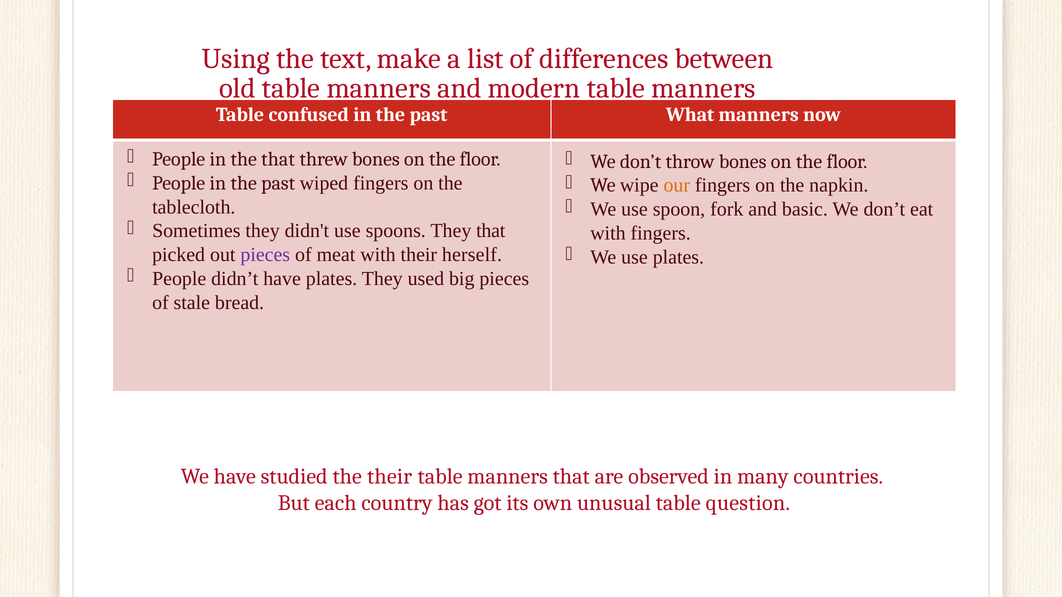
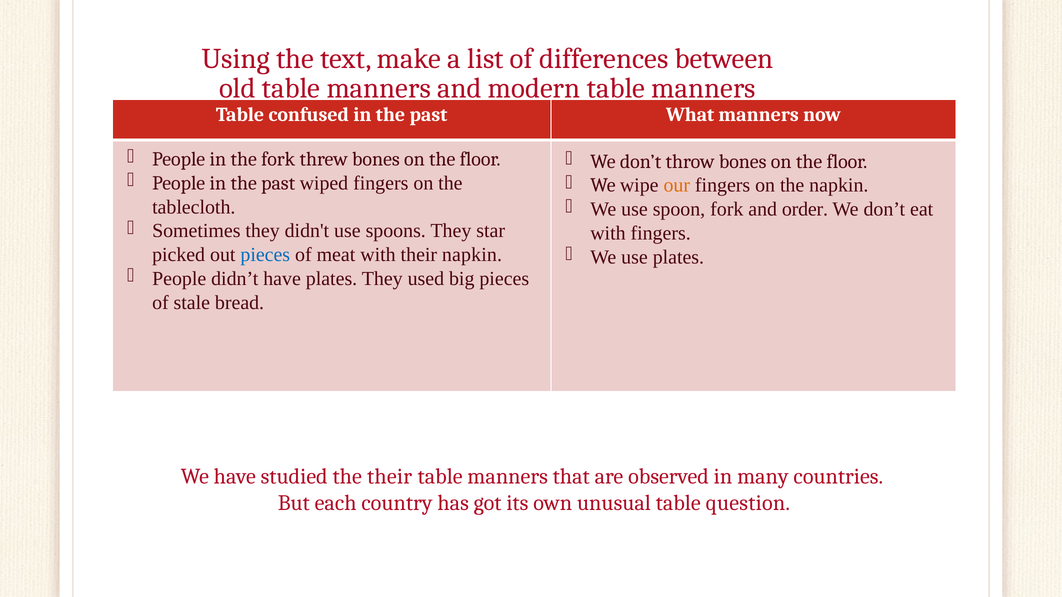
the that: that -> fork (278, 159)
basic: basic -> order (805, 209)
They that: that -> star (491, 231)
pieces colour: purple -> blue (265, 255)
their herself: herself -> napkin (472, 255)
